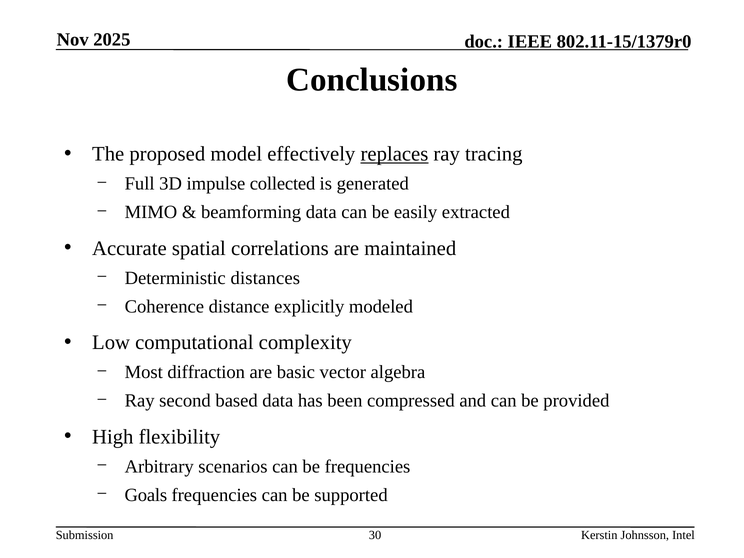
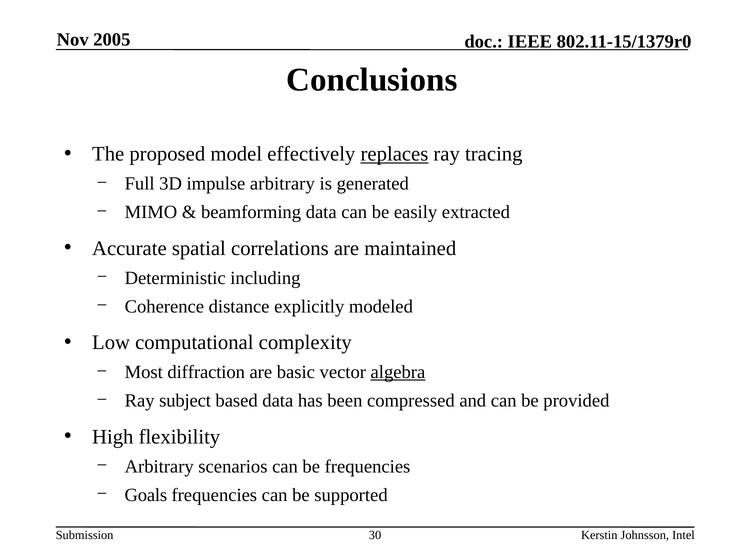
2025: 2025 -> 2005 (112, 39)
impulse collected: collected -> arbitrary (282, 184)
distances: distances -> including (265, 278)
algebra underline: none -> present (398, 372)
second: second -> subject (185, 401)
